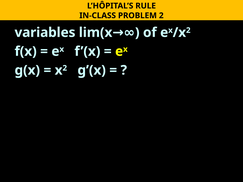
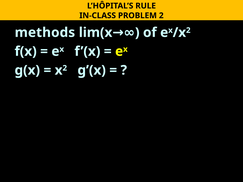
variables: variables -> methods (45, 33)
